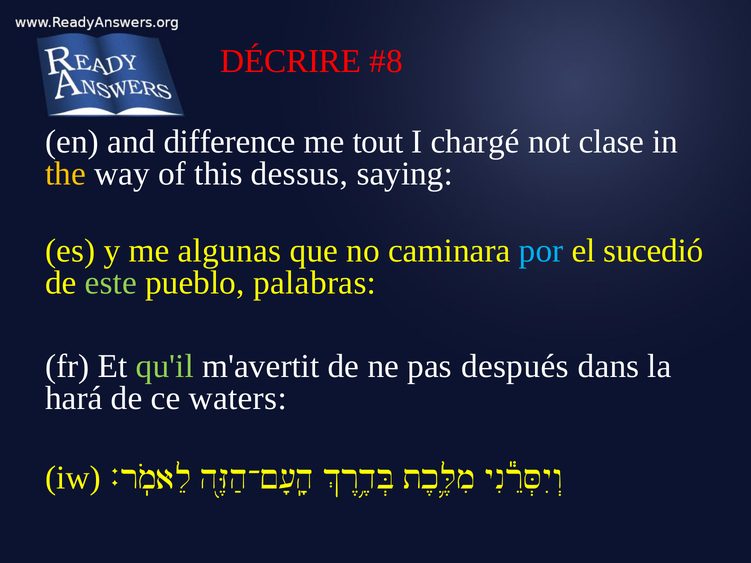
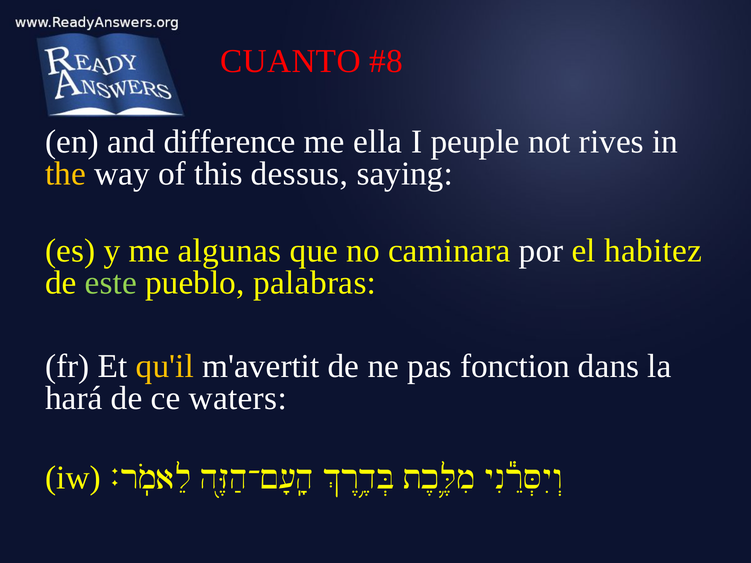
DÉCRIRE: DÉCRIRE -> CUANTO (290, 61)
tout: tout -> ella (378, 142)
chargé: chargé -> peuple (475, 142)
clase: clase -> rives (611, 142)
por colour: light blue -> white (541, 251)
sucedió: sucedió -> habitez (653, 251)
qu'il colour: light green -> yellow (165, 366)
después: después -> fonction (515, 366)
